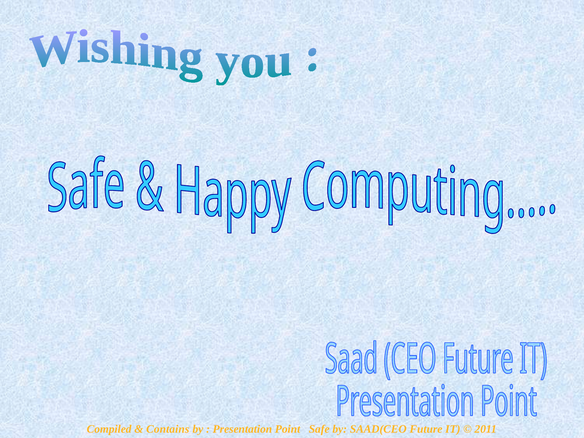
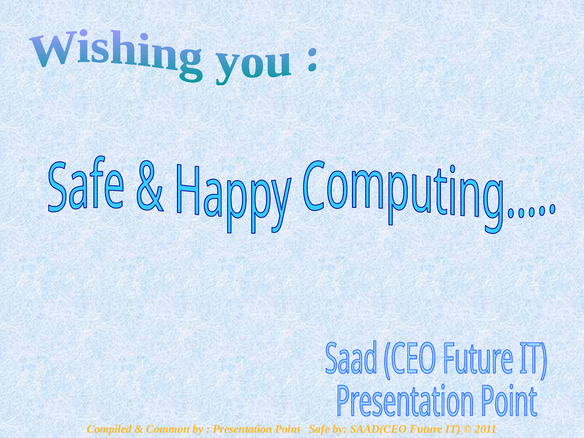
Contains: Contains -> Common (168, 429)
